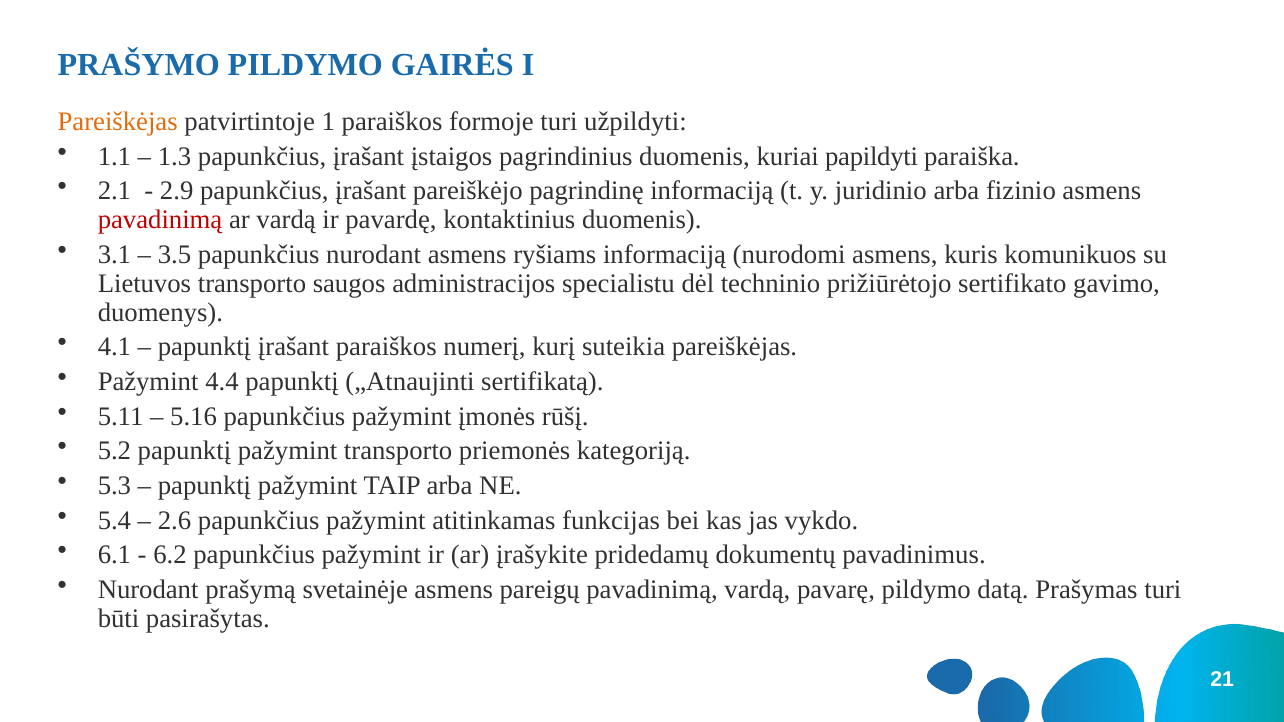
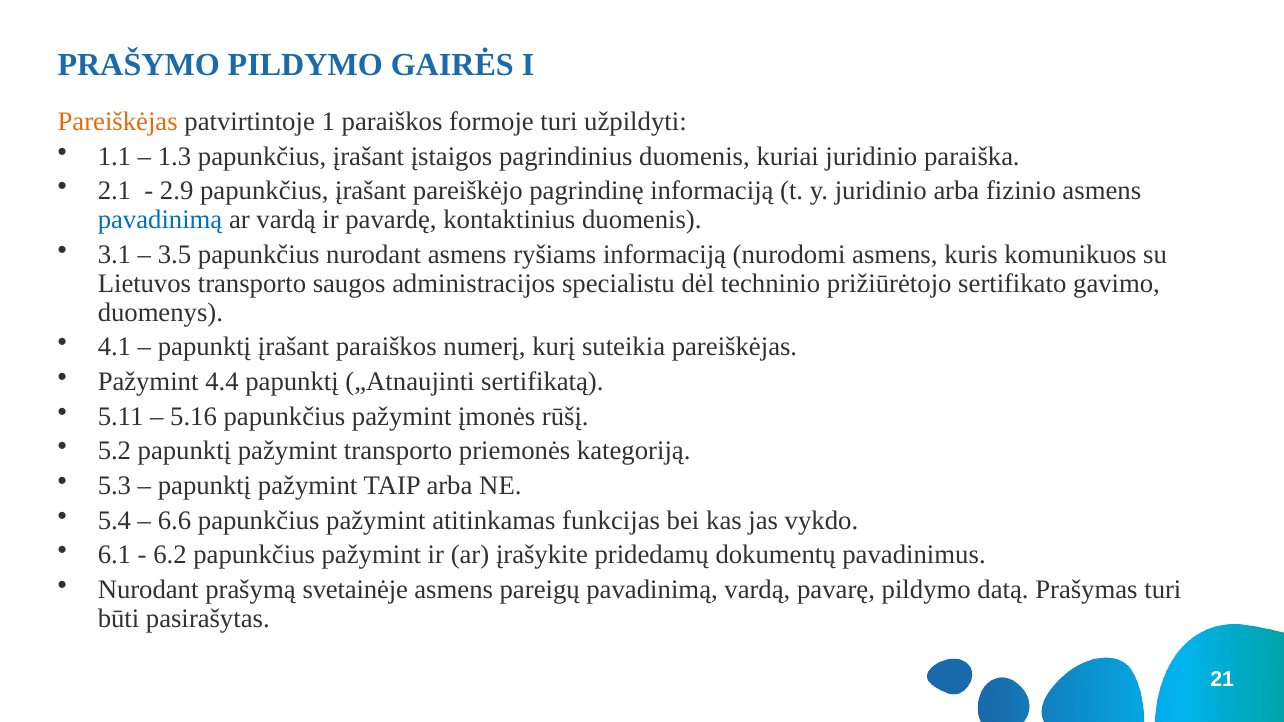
kuriai papildyti: papildyti -> juridinio (871, 156)
pavadinimą colour: red -> blue (160, 220)
2.6: 2.6 -> 6.6 (175, 520)
